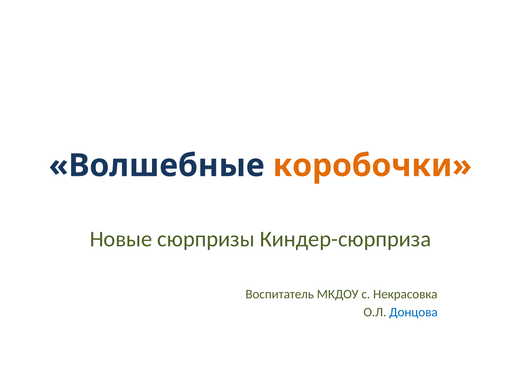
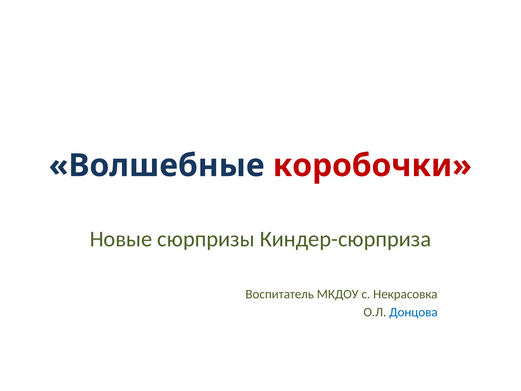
коробочки colour: orange -> red (372, 165)
